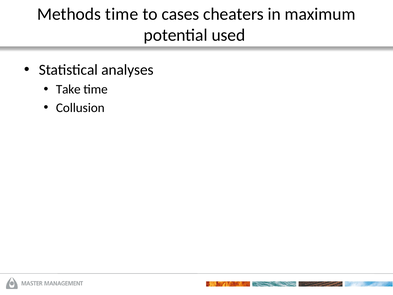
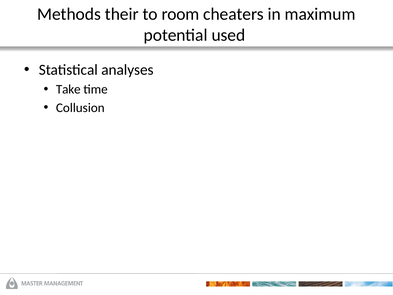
Methods time: time -> their (122, 14)
cases: cases -> room (180, 14)
